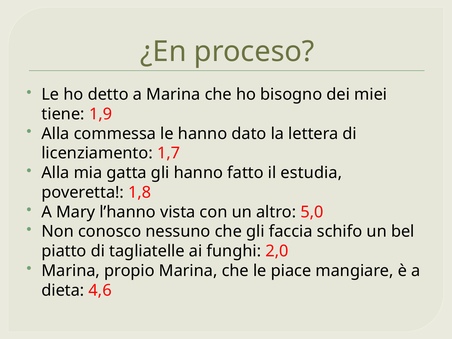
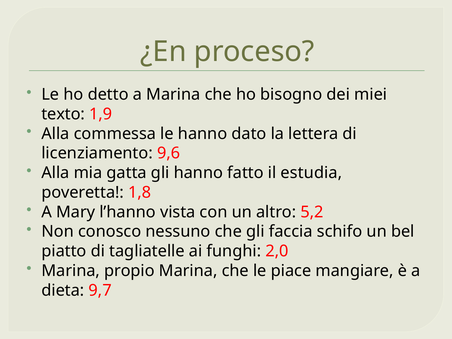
tiene: tiene -> texto (63, 114)
1,7: 1,7 -> 9,6 (169, 153)
5,0: 5,0 -> 5,2 (312, 212)
4,6: 4,6 -> 9,7 (100, 290)
